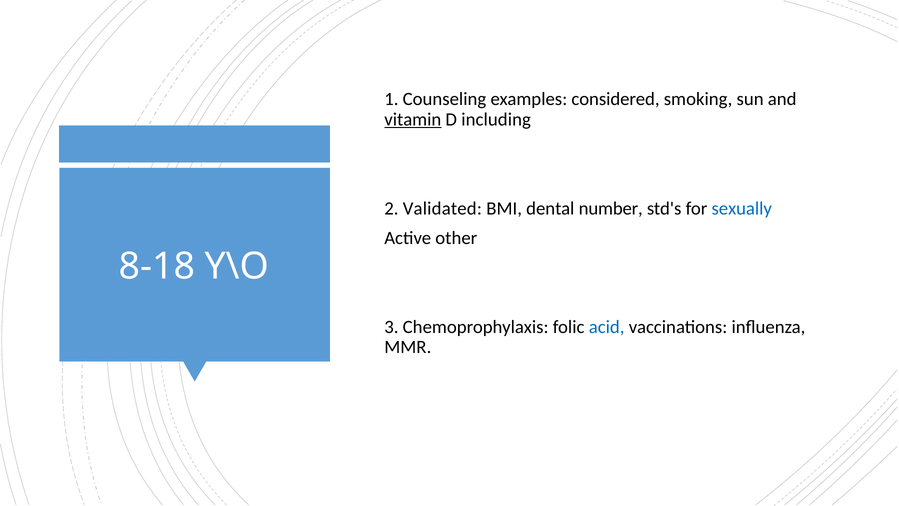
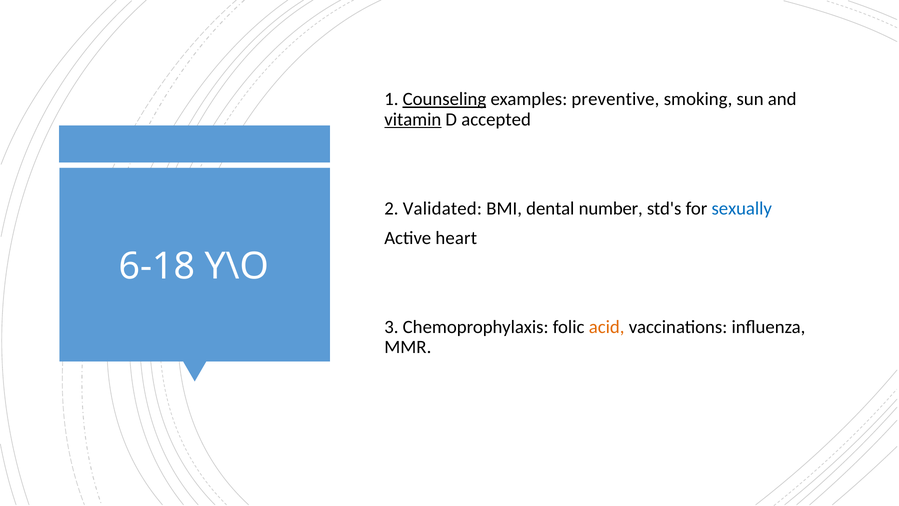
Counseling underline: none -> present (444, 99)
considered: considered -> preventive (615, 99)
including: including -> accepted (496, 119)
other: other -> heart (456, 238)
8-18: 8-18 -> 6-18 (157, 266)
acid colour: blue -> orange (607, 327)
